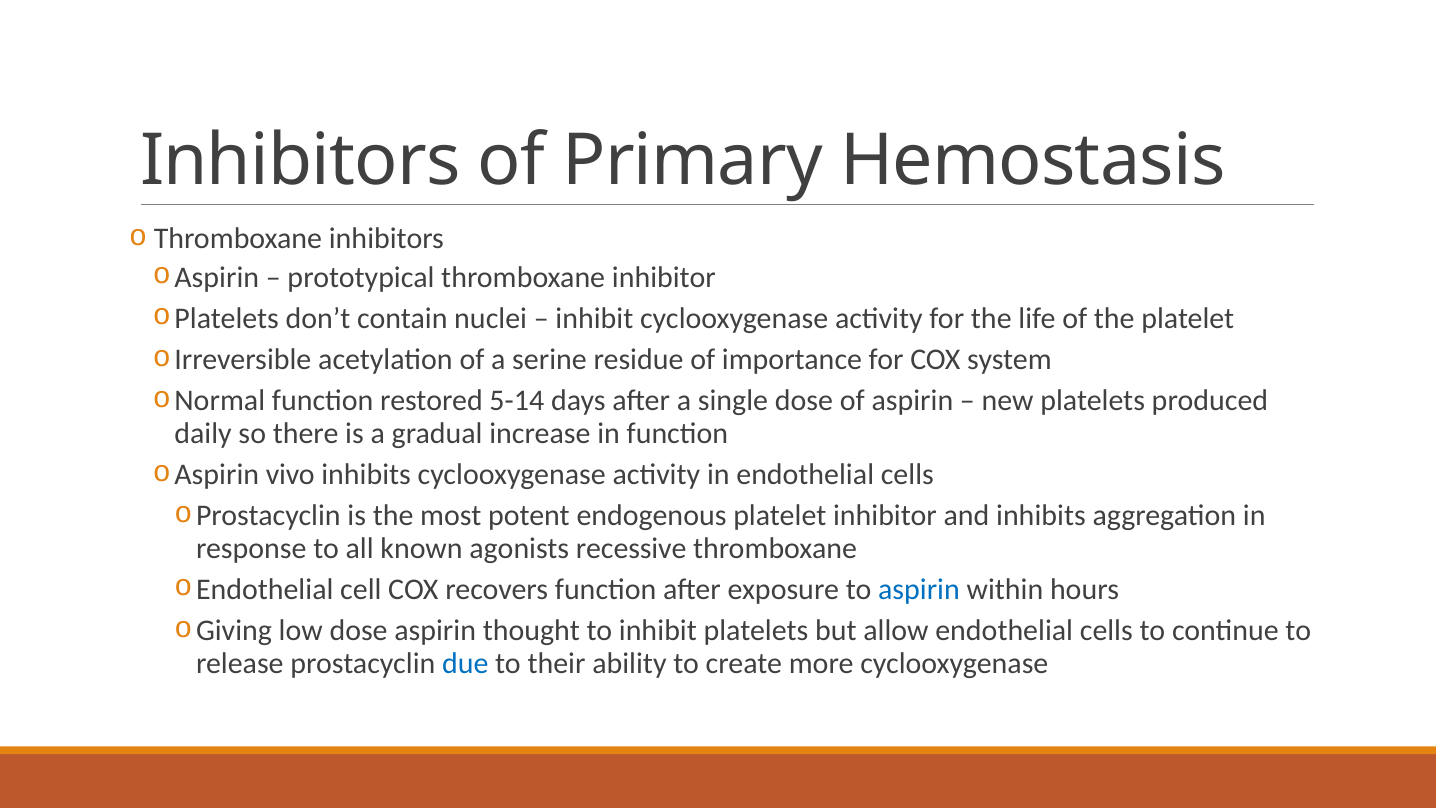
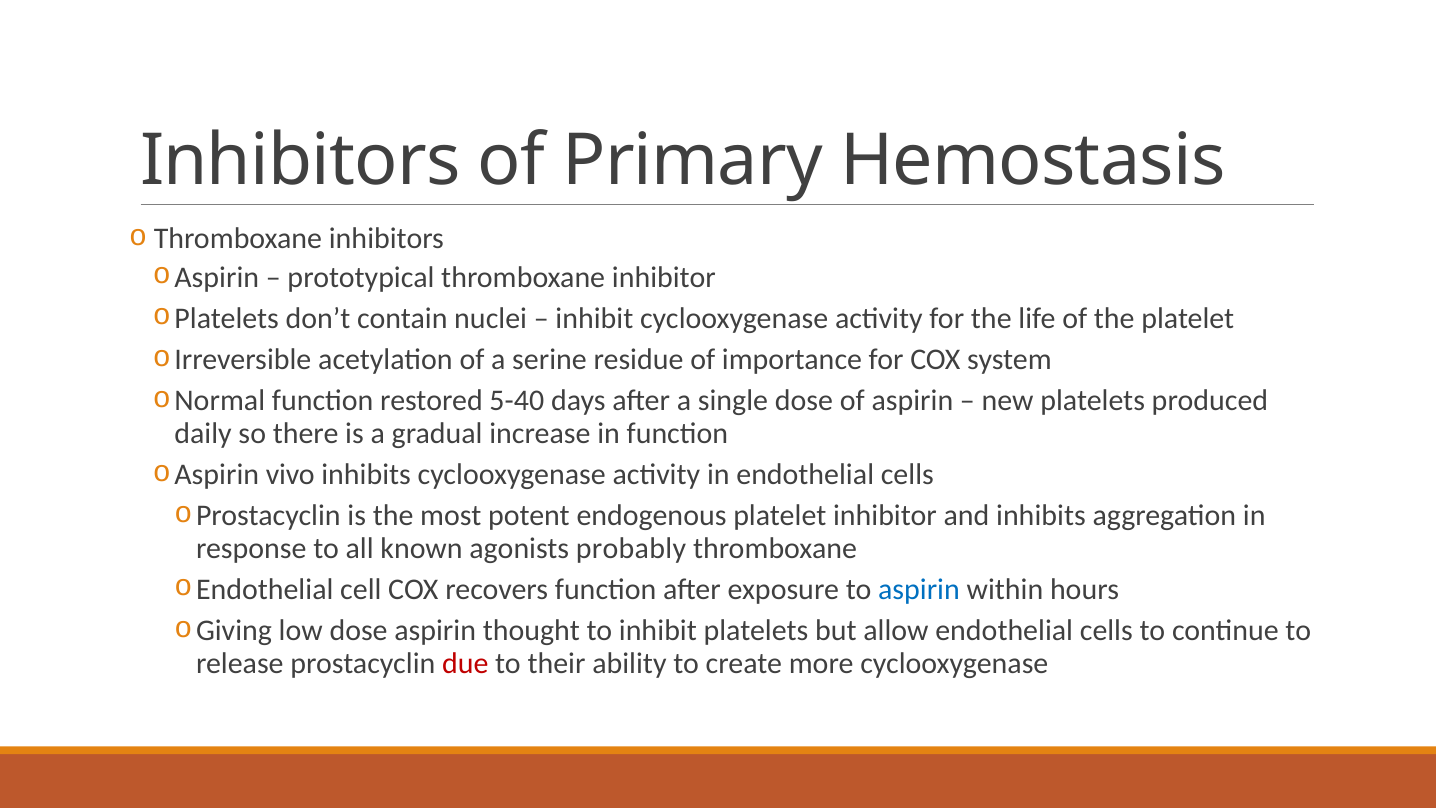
5-14: 5-14 -> 5-40 (517, 401)
recessive: recessive -> probably (631, 548)
due colour: blue -> red (465, 663)
